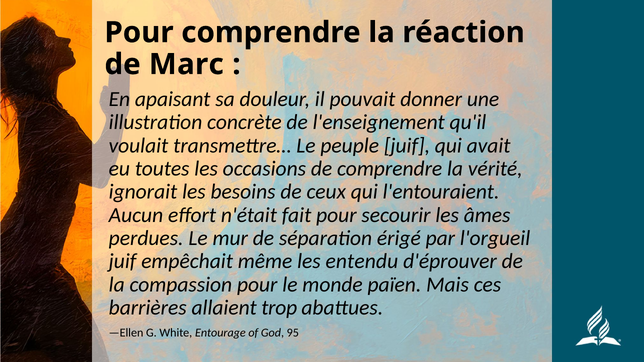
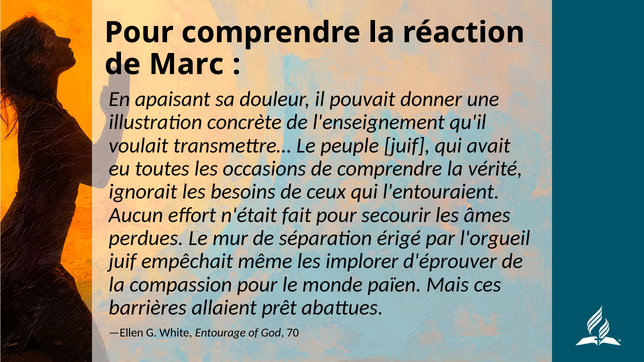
entendu: entendu -> implorer (362, 262)
trop: trop -> prêt (279, 308)
95: 95 -> 70 (293, 333)
